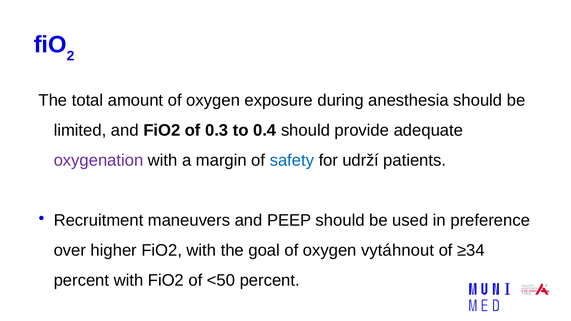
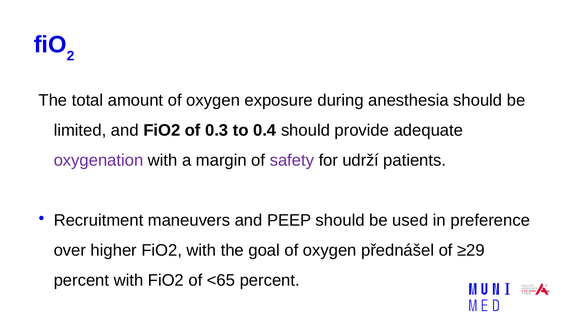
safety colour: blue -> purple (292, 160)
vytáhnout: vytáhnout -> přednášel (398, 250)
≥34: ≥34 -> ≥29 (471, 250)
<50: <50 -> <65 (221, 280)
